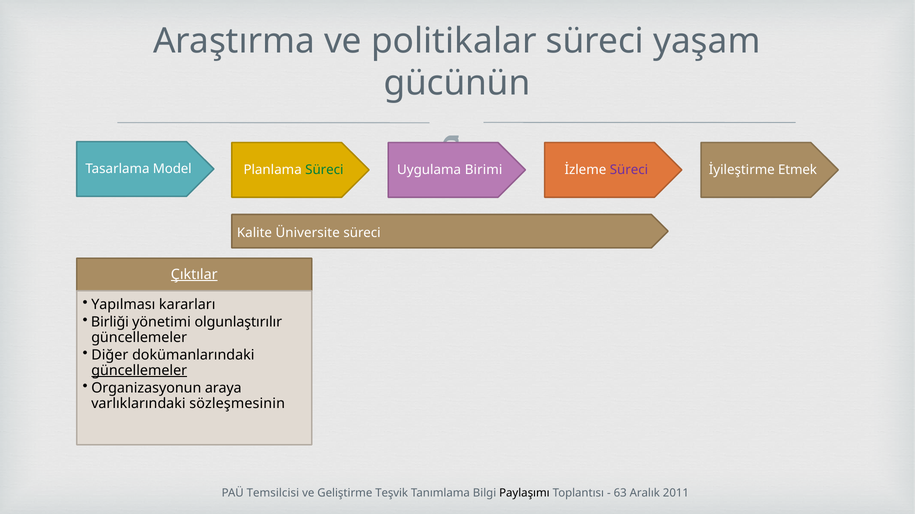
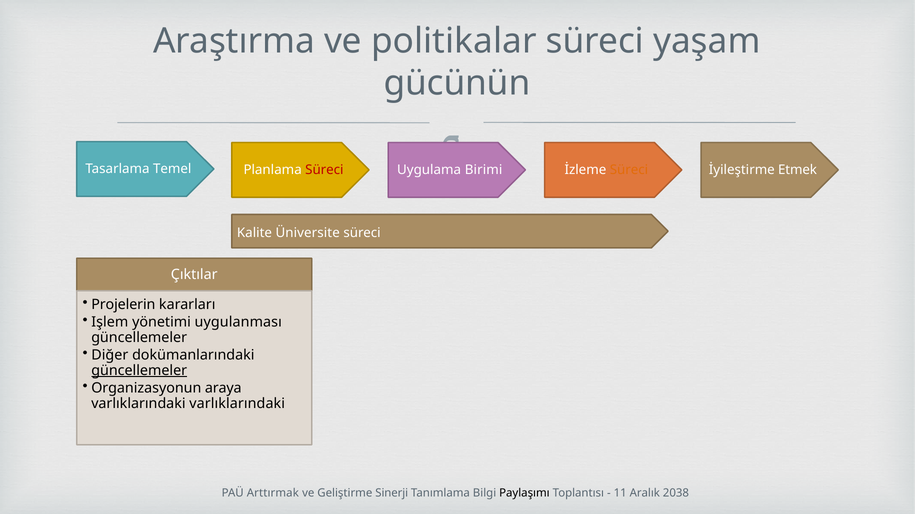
Model: Model -> Temel (172, 169)
Süreci colour: green -> red (324, 170)
Süreci colour: purple -> orange (629, 170)
Çıktılar underline: present -> none (194, 275)
Yapılması: Yapılması -> Projelerin (123, 305)
Birliği: Birliği -> Işlem (110, 322)
olgunlaştırılır: olgunlaştırılır -> uygulanması (238, 322)
varlıklarındaki sözleşmesinin: sözleşmesinin -> varlıklarındaki (237, 404)
Temsilcisi: Temsilcisi -> Arttırmak (273, 494)
Teşvik: Teşvik -> Sinerji (392, 494)
63: 63 -> 11 (620, 494)
2011: 2011 -> 2038 (676, 494)
